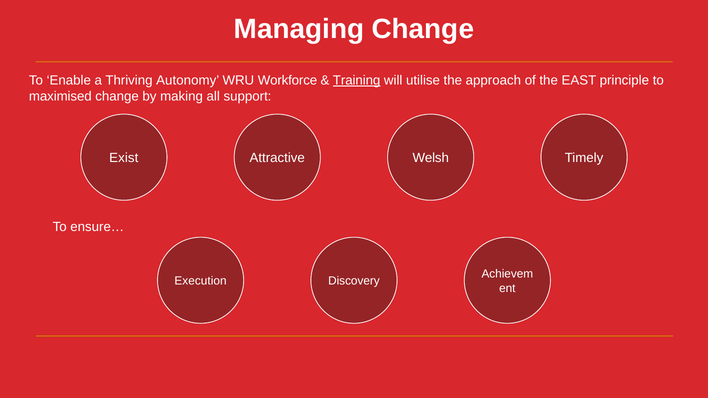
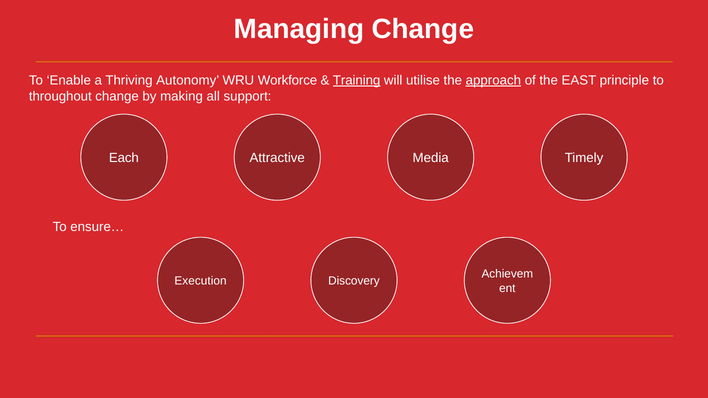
approach underline: none -> present (493, 80)
maximised: maximised -> throughout (60, 96)
Exist: Exist -> Each (124, 158)
Welsh: Welsh -> Media (431, 158)
